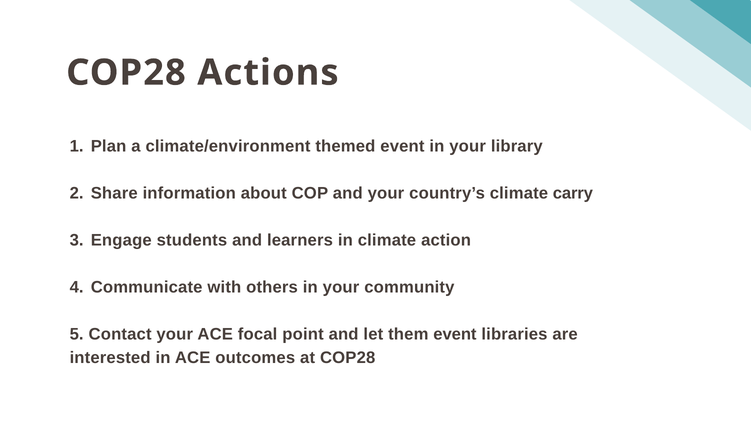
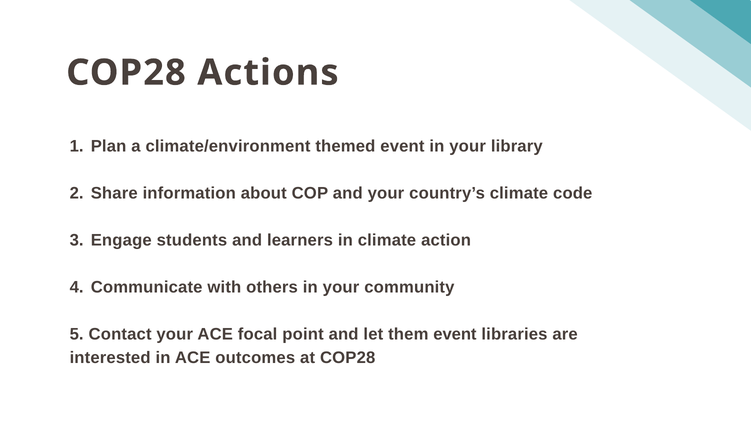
carry: carry -> code (573, 193)
